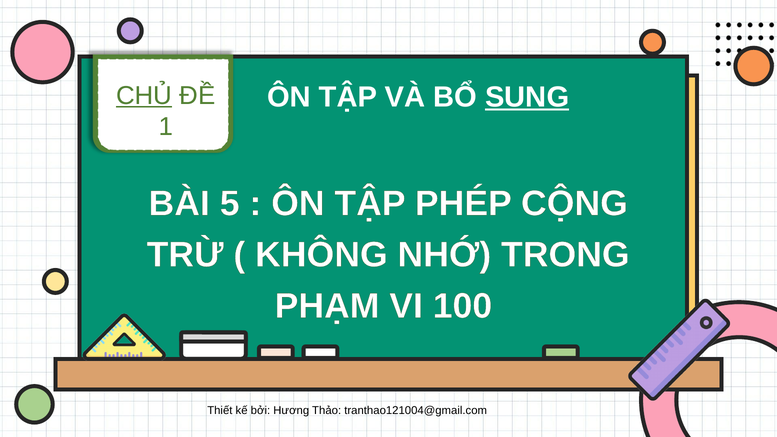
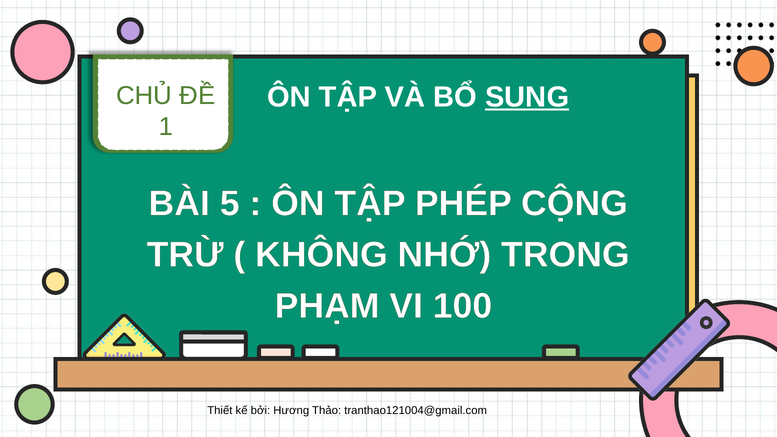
CHỦ underline: present -> none (144, 96)
